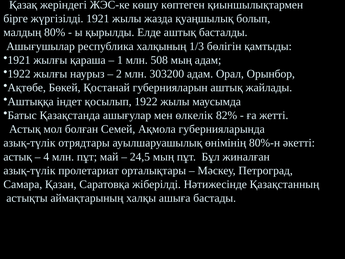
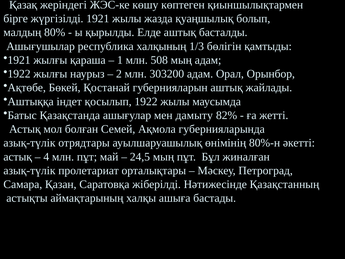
өлкелік: өлкелік -> дамыту (194, 115)
